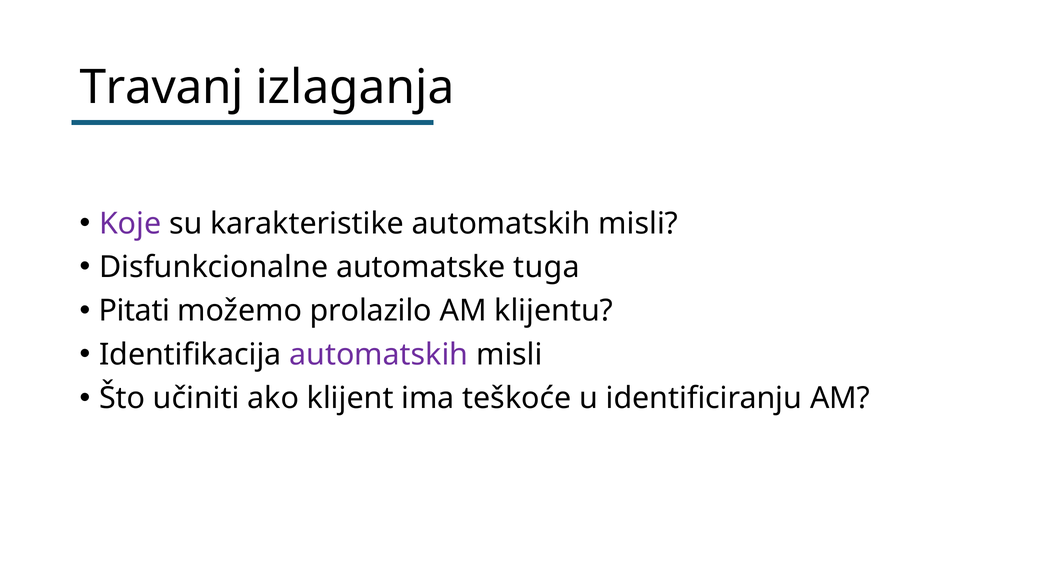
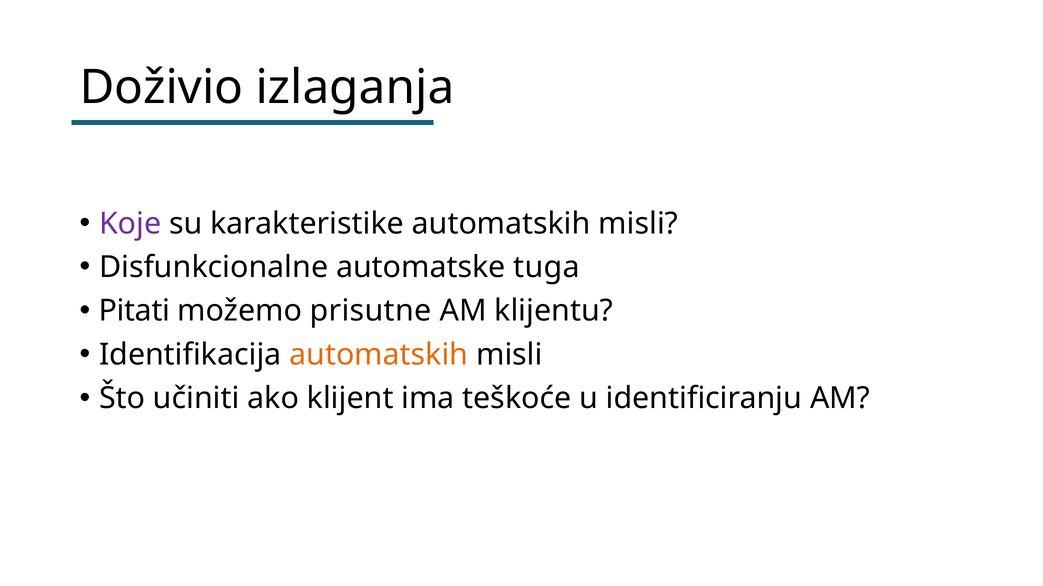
Travanj: Travanj -> Doživio (161, 88)
prolazilo: prolazilo -> prisutne (371, 311)
automatskih colour: purple -> orange (379, 355)
